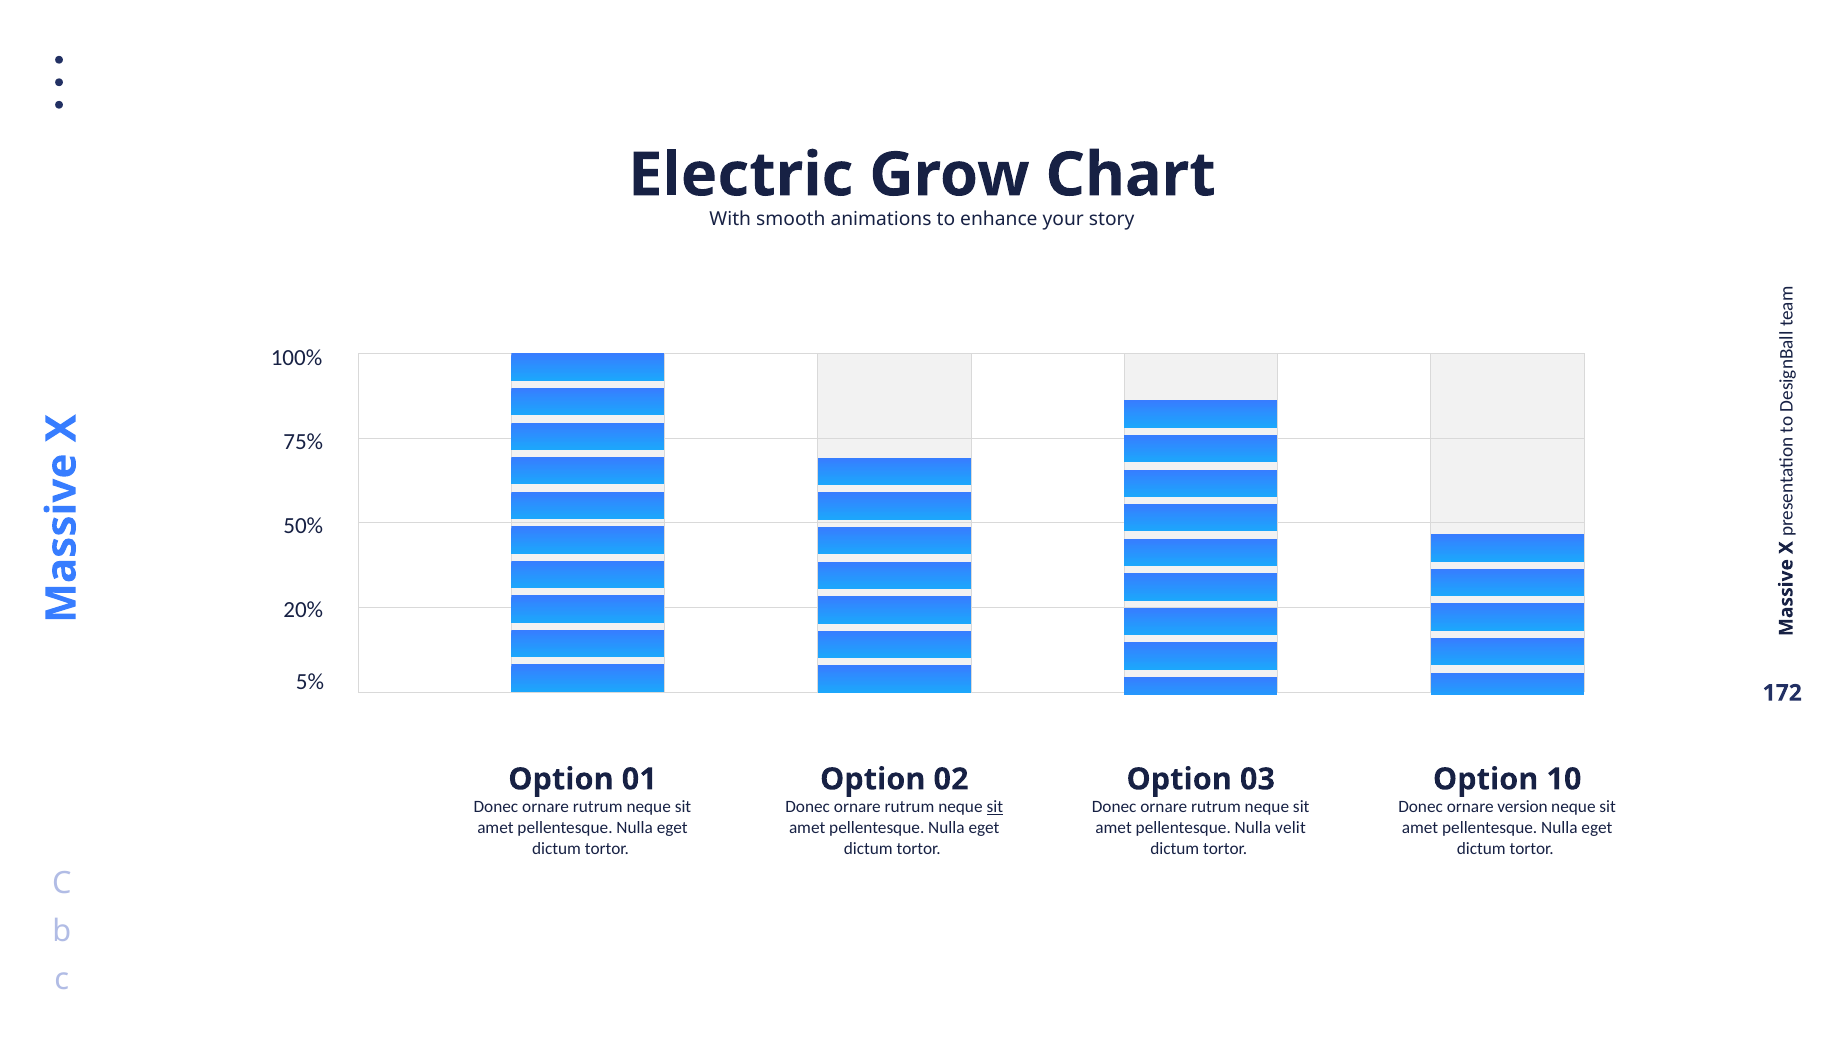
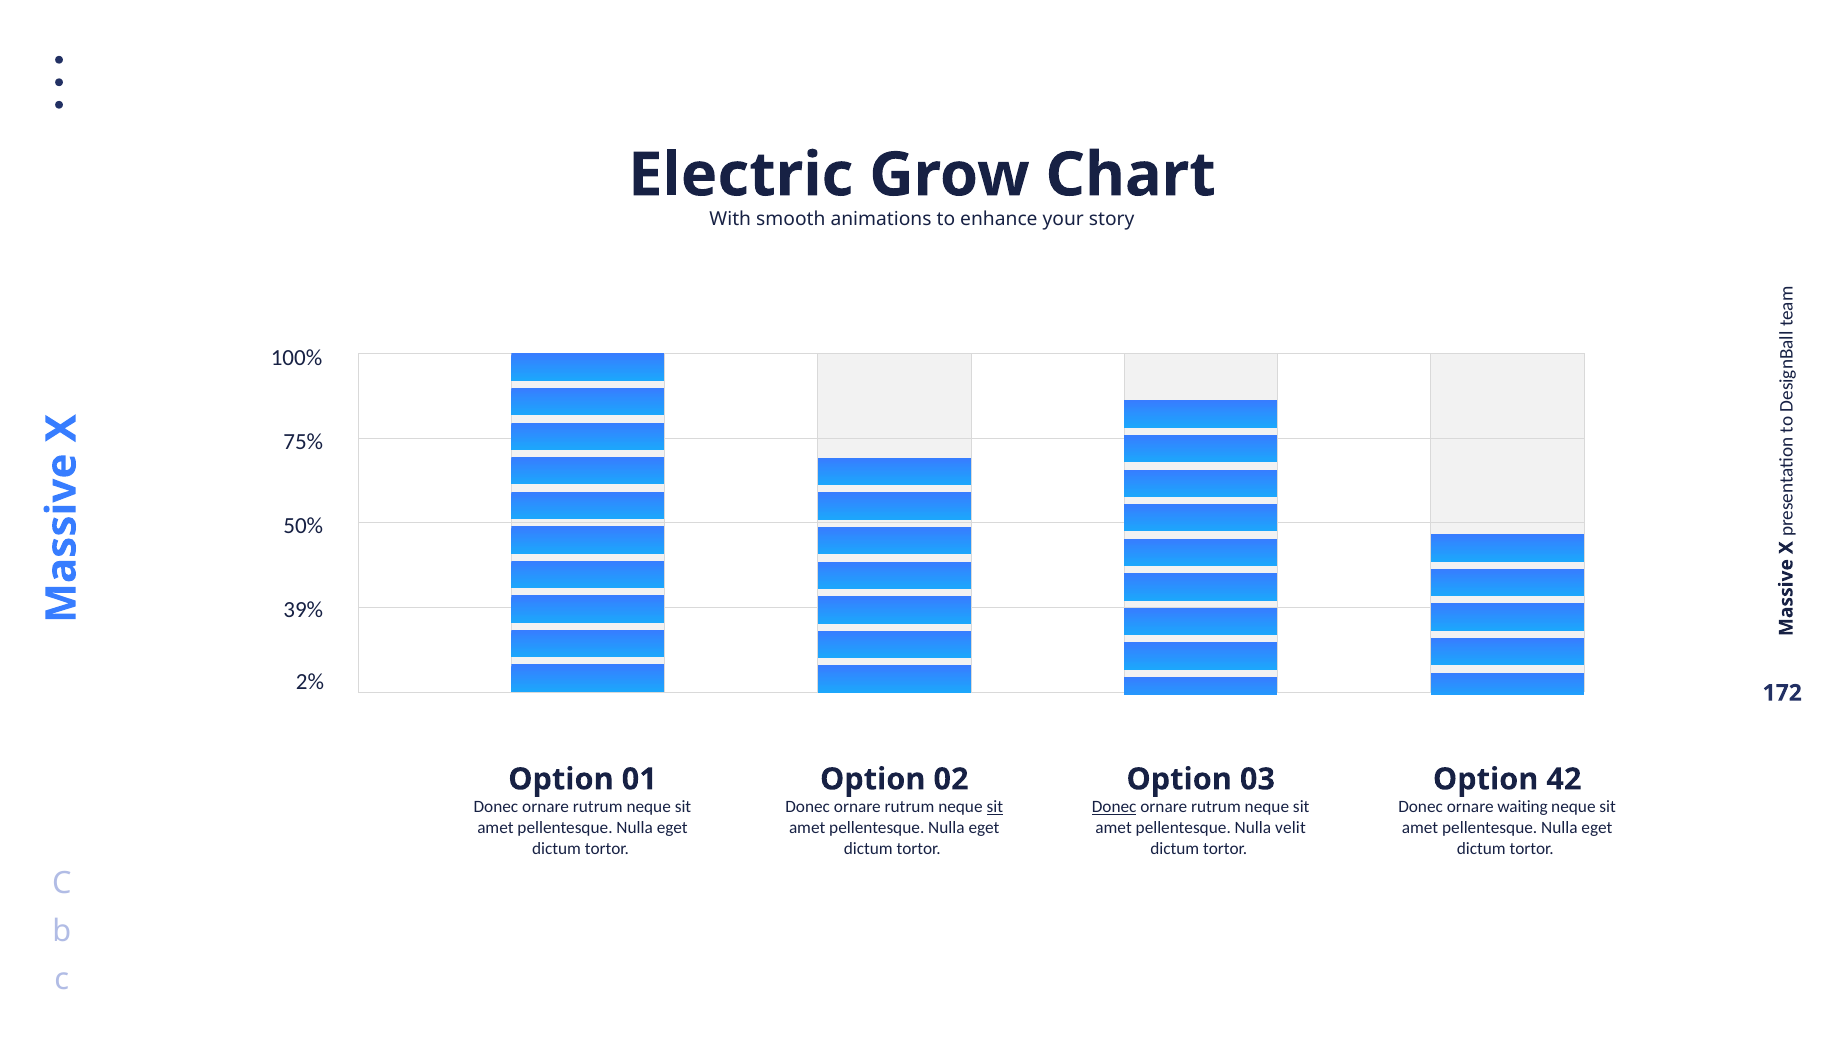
20%: 20% -> 39% (303, 610)
5%: 5% -> 2% (310, 682)
10: 10 -> 42 (1564, 779)
Donec underline: none -> present (1114, 807)
version: version -> waiting (1523, 807)
